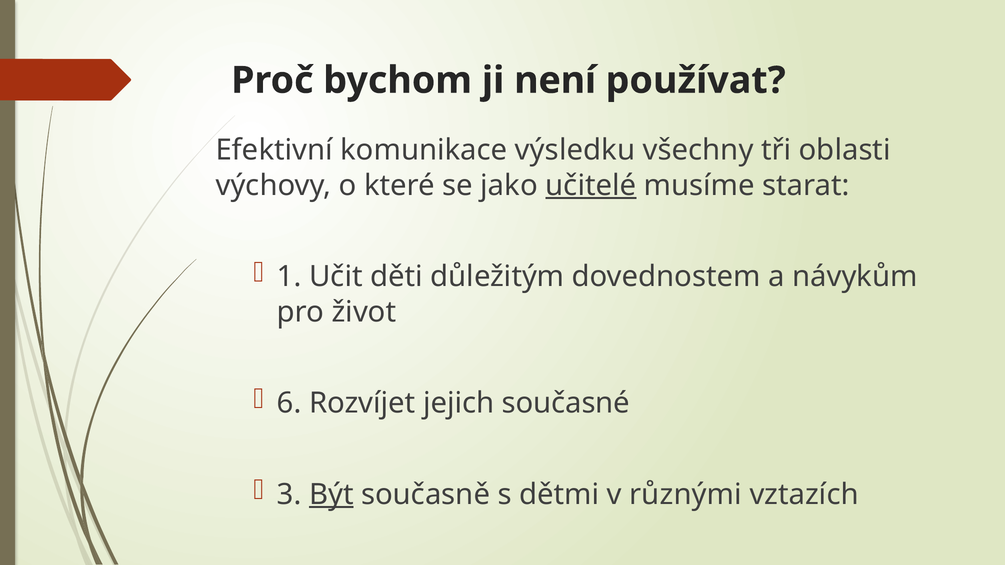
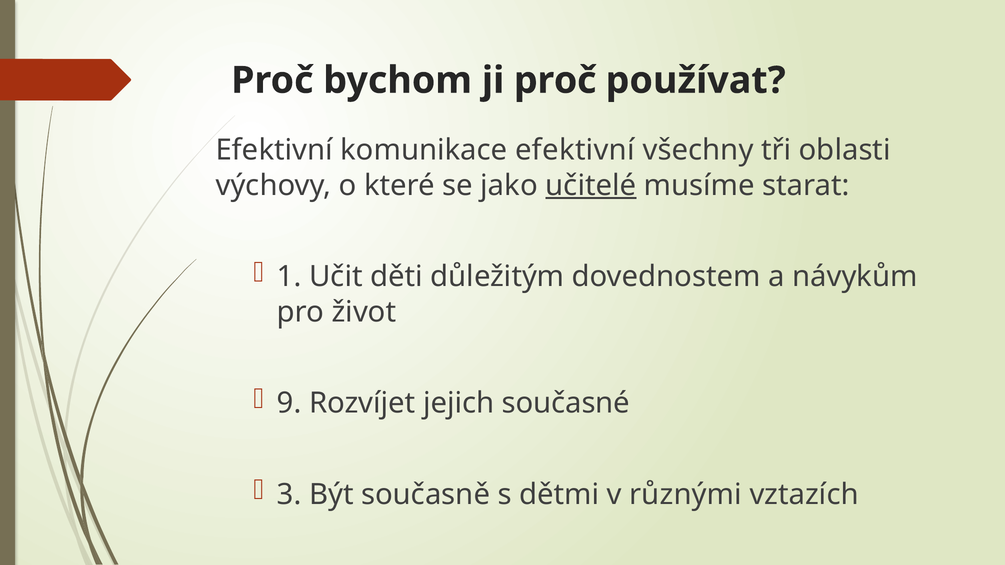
ji není: není -> proč (555, 80)
komunikace výsledku: výsledku -> efektivní (575, 150)
6: 6 -> 9 (289, 403)
Být underline: present -> none (331, 495)
